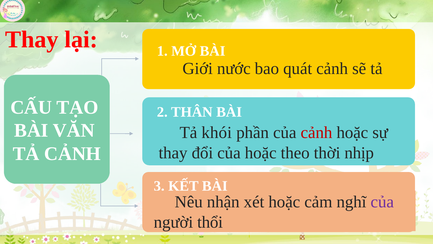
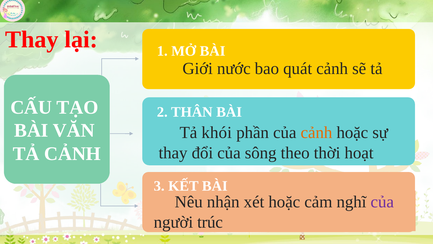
cảnh colour: red -> orange (316, 132)
của hoặc: hoặc -> sông (261, 153)
nhịp: nhịp -> hoạt (359, 153)
thổi: thổi -> trúc (210, 222)
